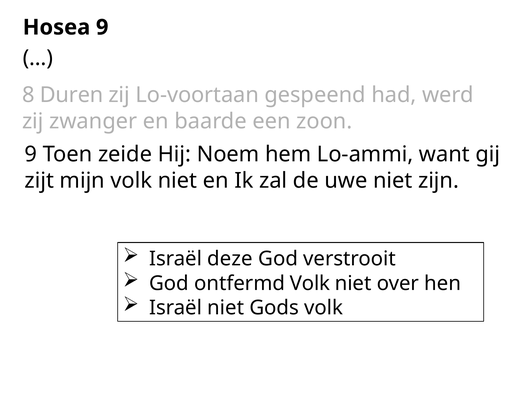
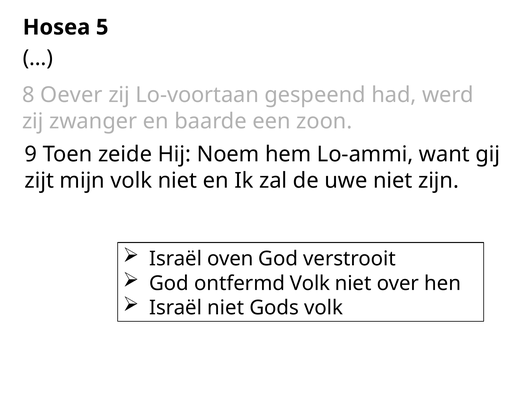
Hosea 9: 9 -> 5 (102, 27)
Duren: Duren -> Oever (71, 95)
deze: deze -> oven (230, 259)
